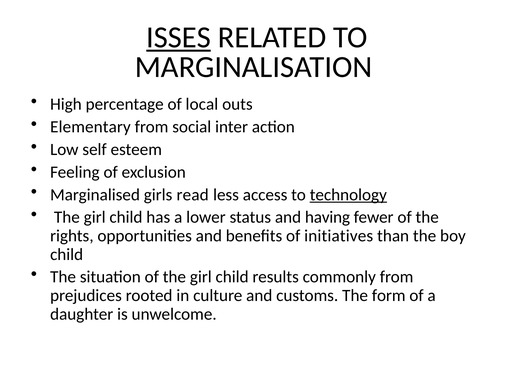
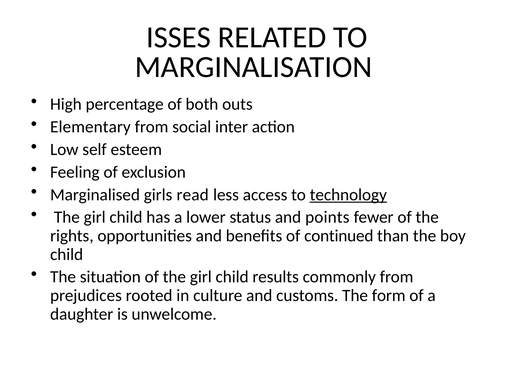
ISSES underline: present -> none (179, 37)
local: local -> both (202, 104)
having: having -> points (327, 217)
initiatives: initiatives -> continued (339, 236)
